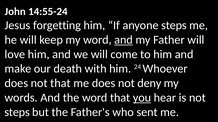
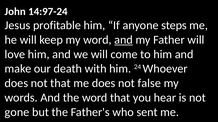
14:55-24: 14:55-24 -> 14:97-24 (48, 12)
forgetting: forgetting -> profitable (57, 25)
deny: deny -> false (149, 84)
you underline: present -> none (142, 98)
steps: steps -> gone (17, 113)
